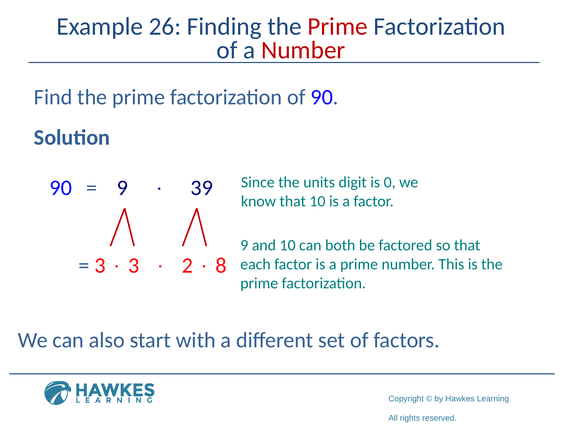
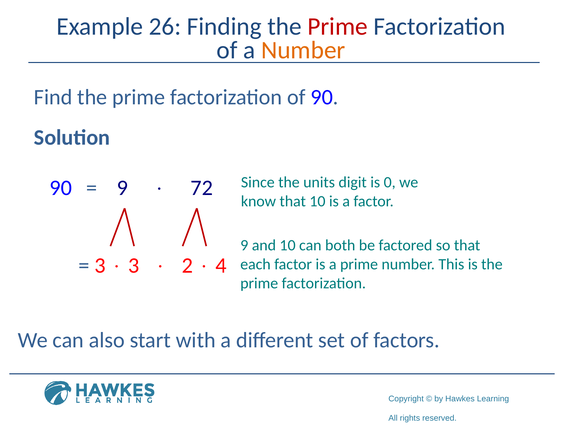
Number colour: red -> orange (303, 50)
39: 39 -> 72 (202, 188)
8: 8 -> 4 (221, 266)
